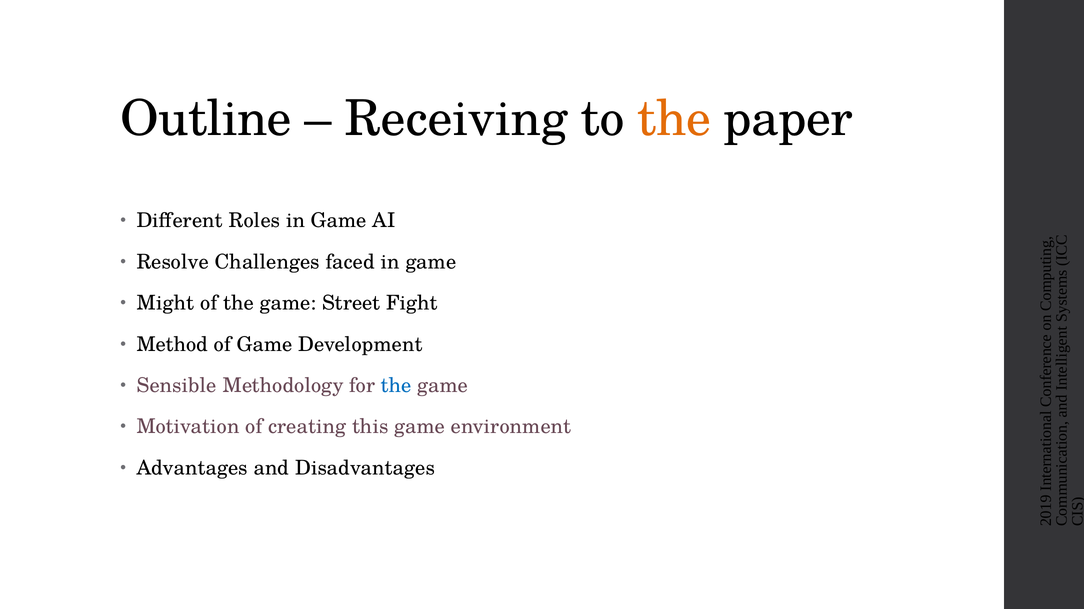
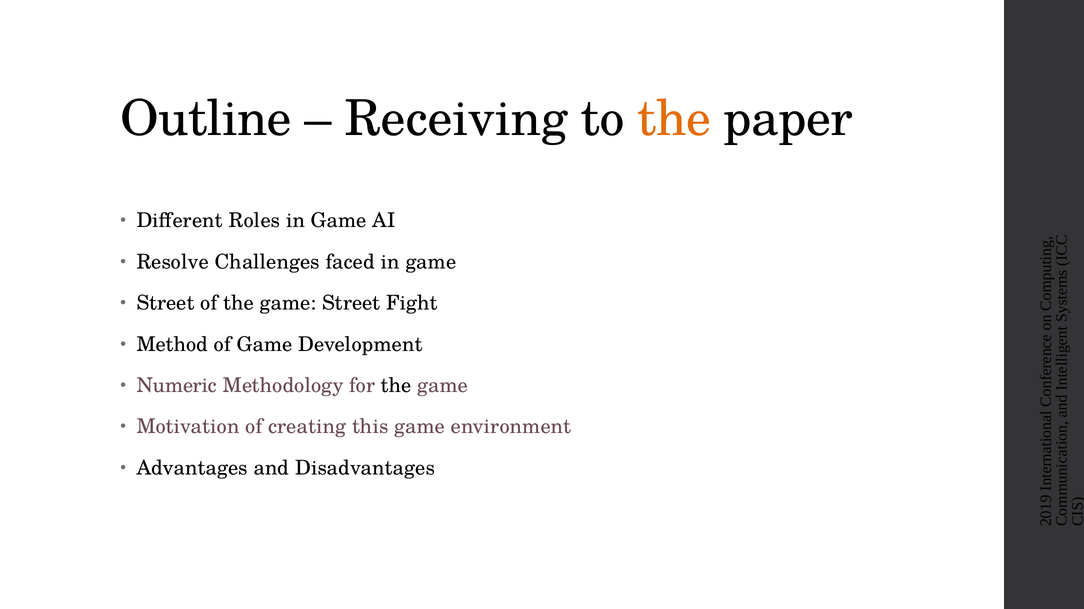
Might: Might -> Street (166, 303)
Sensible: Sensible -> Numeric (177, 386)
the colour: blue -> black (396, 386)
